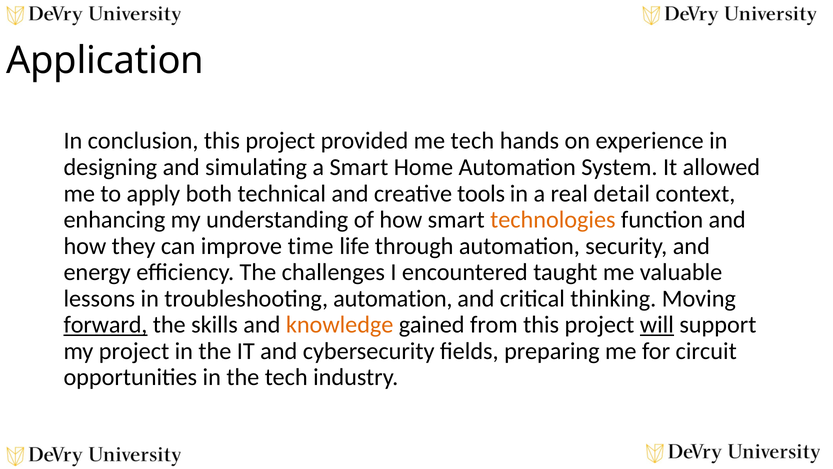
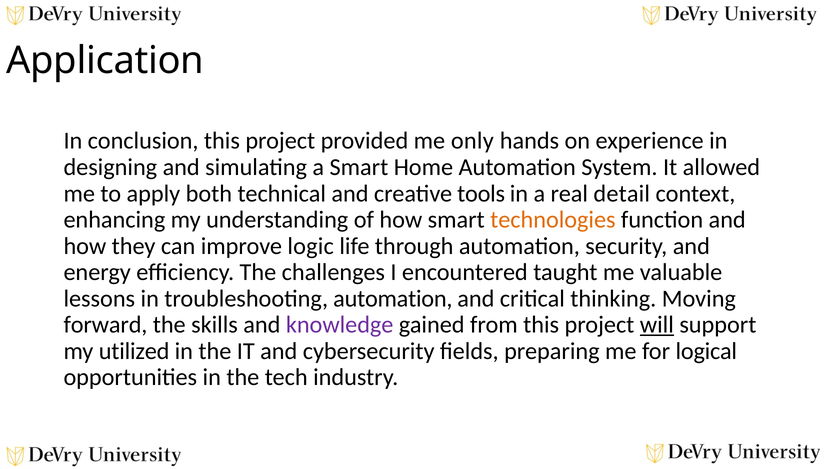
me tech: tech -> only (472, 141)
time: time -> logic (311, 246)
forward underline: present -> none (105, 325)
knowledge colour: orange -> purple (340, 325)
my project: project -> utilized (134, 351)
circuit: circuit -> logical (706, 351)
